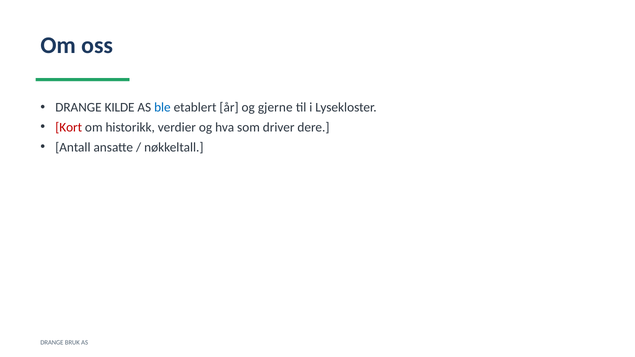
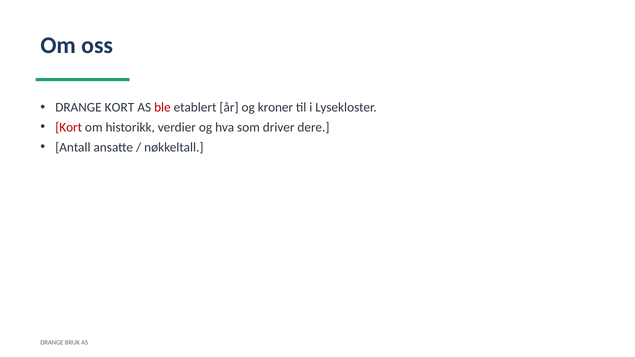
DRANGE KILDE: KILDE -> KORT (119, 108)
ble colour: blue -> red (162, 108)
gjerne: gjerne -> kroner (275, 108)
